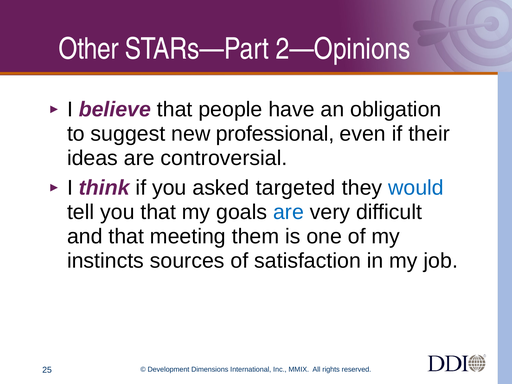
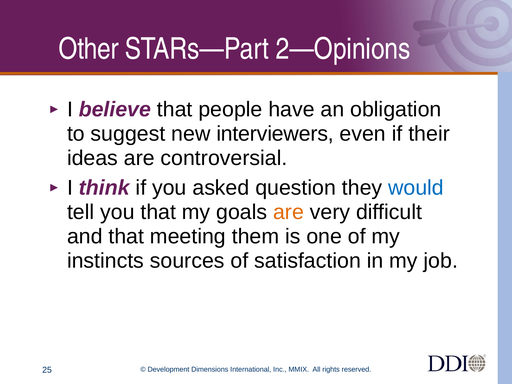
professional: professional -> interviewers (275, 134)
targeted: targeted -> question (296, 188)
are colour: blue -> orange (289, 212)
